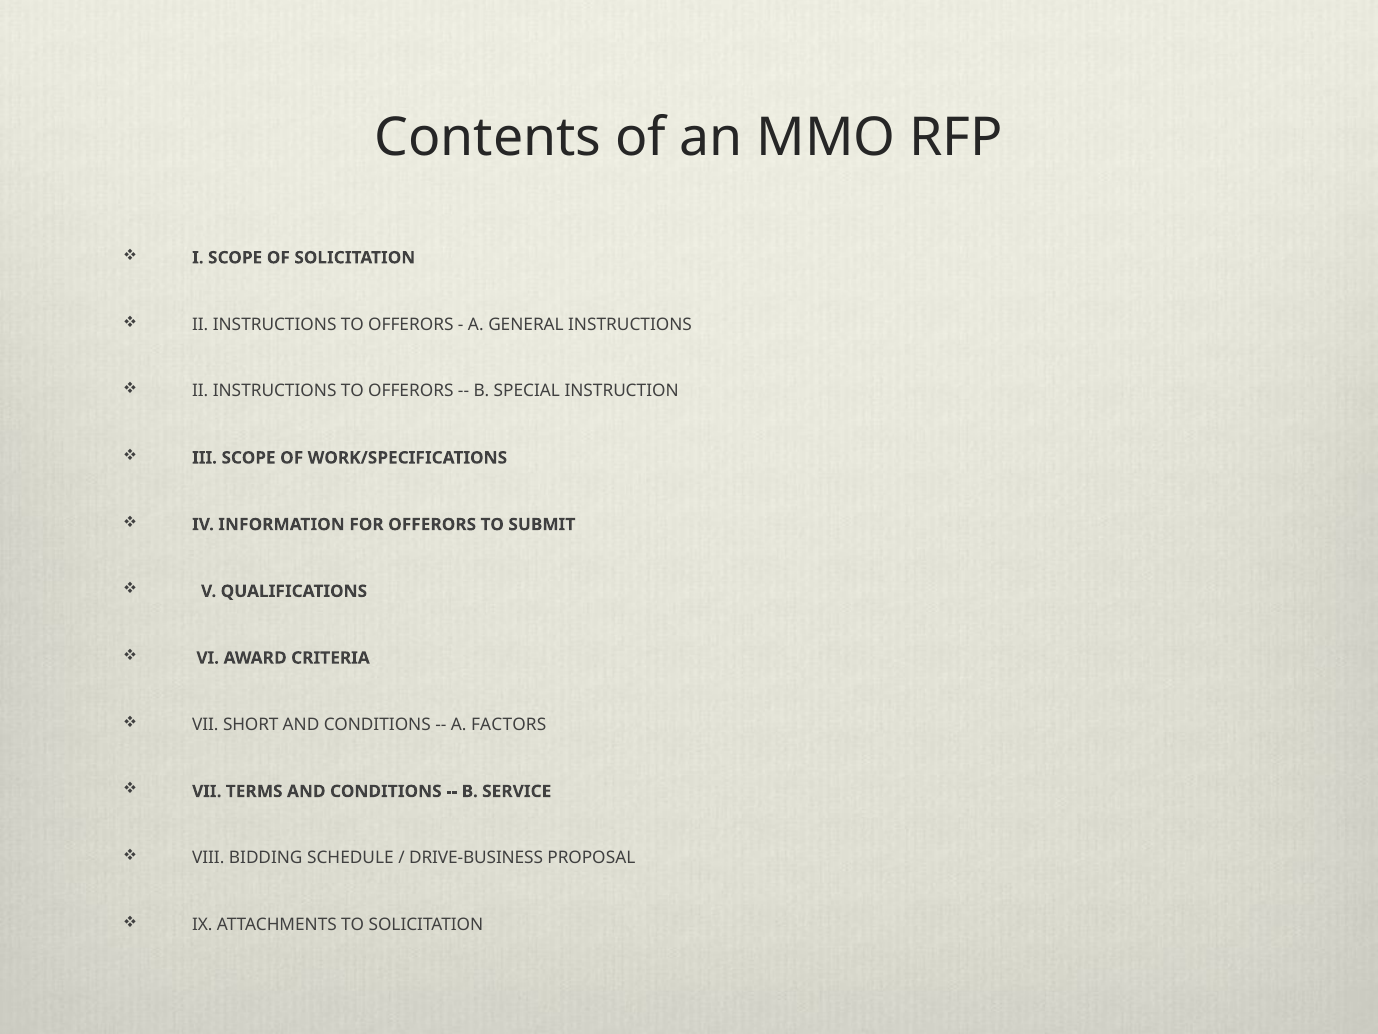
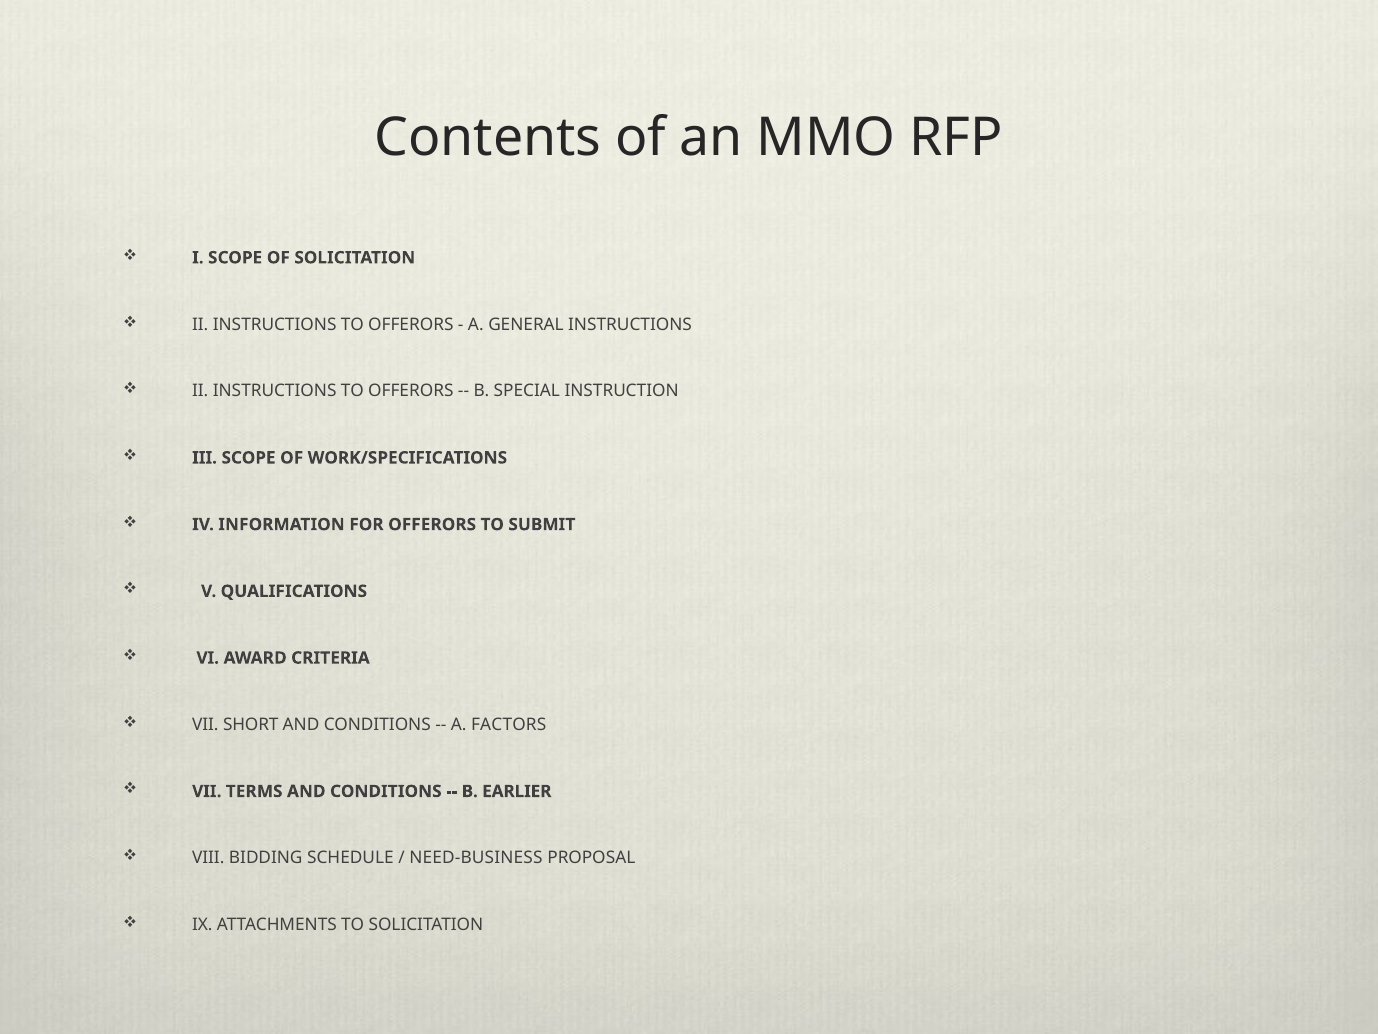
SERVICE: SERVICE -> EARLIER (517, 791)
DRIVE-BUSINESS: DRIVE-BUSINESS -> NEED-BUSINESS (476, 858)
